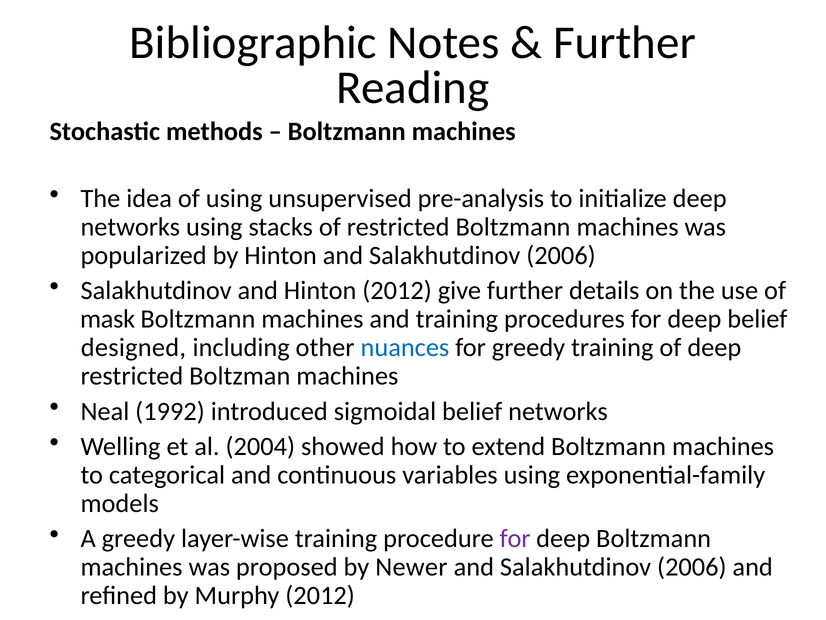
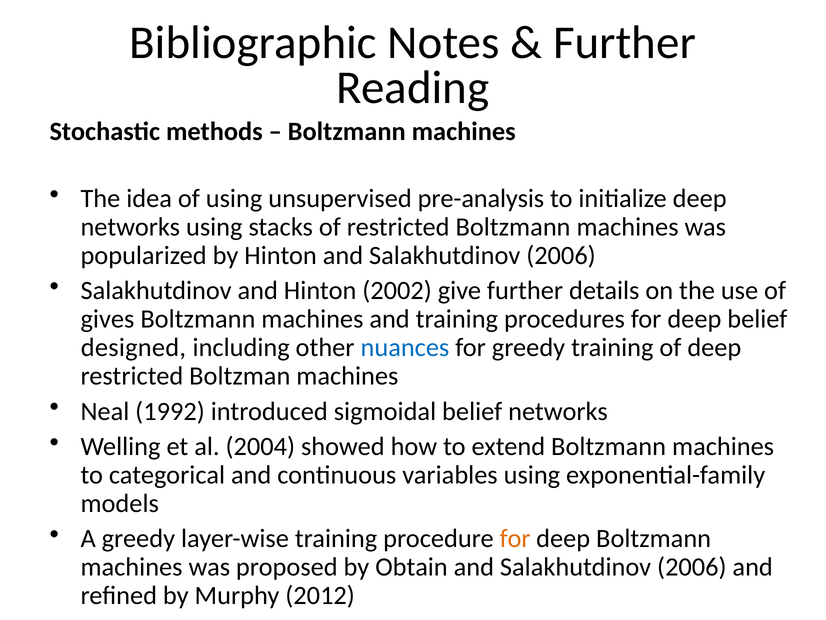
Hinton 2012: 2012 -> 2002 (397, 290)
mask: mask -> gives (107, 319)
for colour: purple -> orange (515, 538)
Newer: Newer -> Obtain (411, 567)
